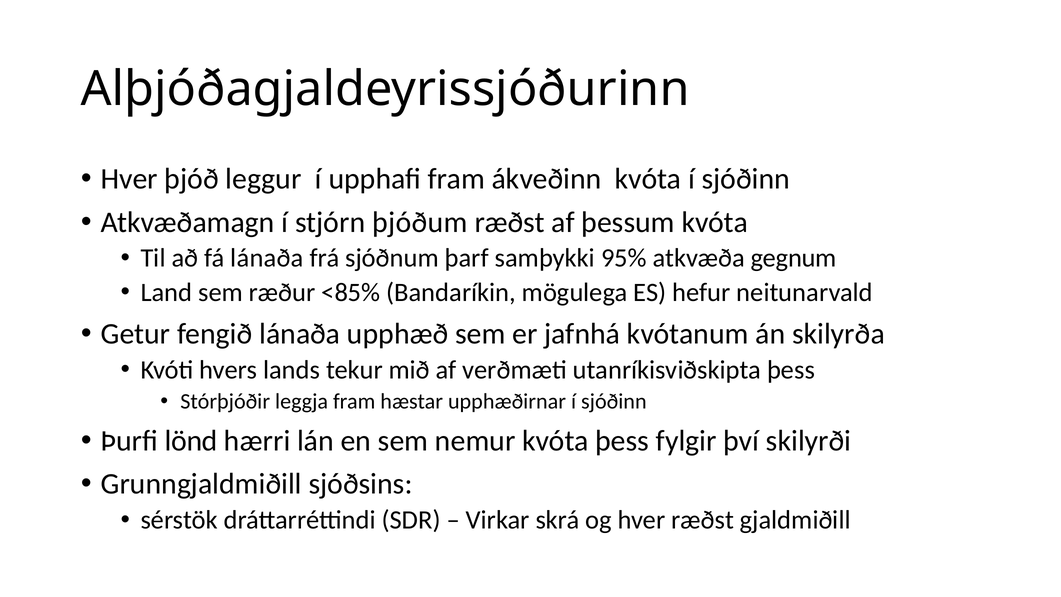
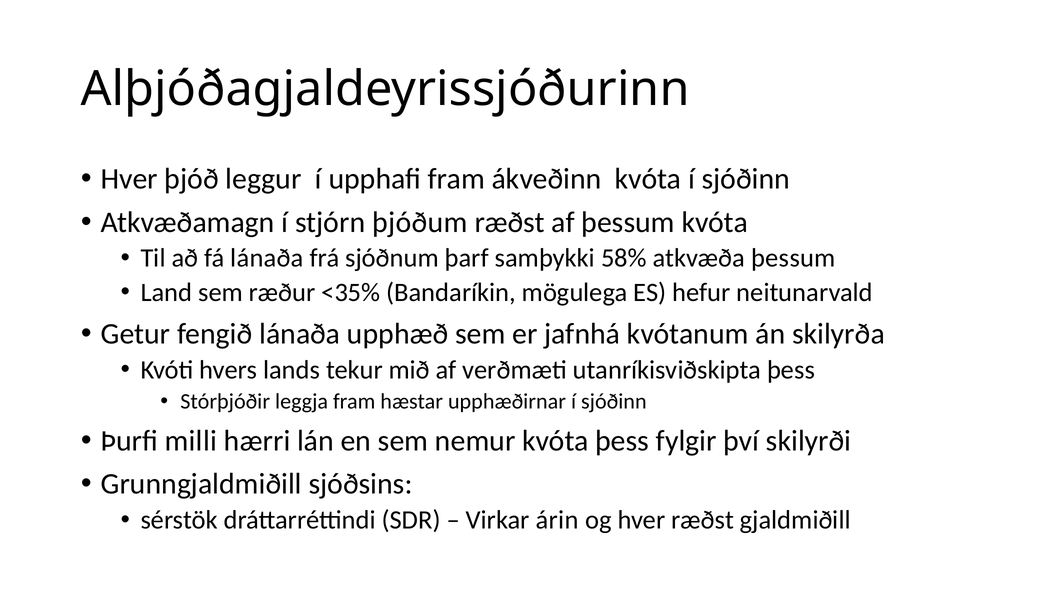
95%: 95% -> 58% (624, 258)
atkvæða gegnum: gegnum -> þessum (793, 258)
<85%: <85% -> <35% (351, 292)
lönd: lönd -> milli (191, 441)
skrá: skrá -> árin (557, 520)
